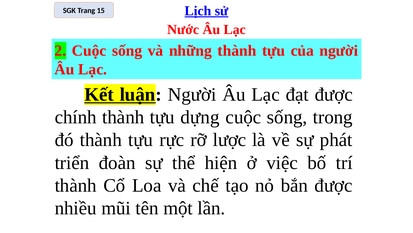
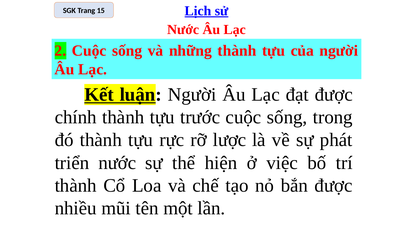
dựng: dựng -> trước (200, 117)
triển đoàn: đoàn -> nước (117, 162)
